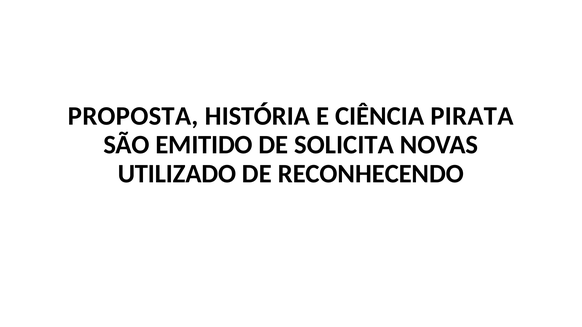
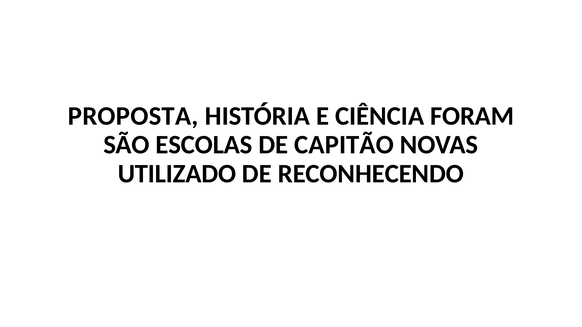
PIRATA: PIRATA -> FORAM (472, 116)
EMITIDO: EMITIDO -> ESCOLAS (204, 145)
SOLICITA: SOLICITA -> CAPITÃO (344, 145)
